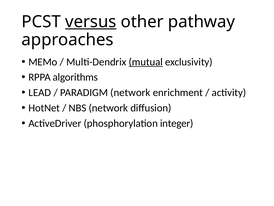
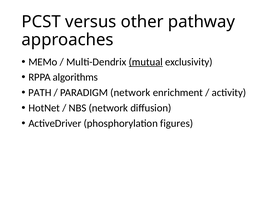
versus underline: present -> none (91, 22)
LEAD: LEAD -> PATH (40, 92)
integer: integer -> figures (177, 123)
